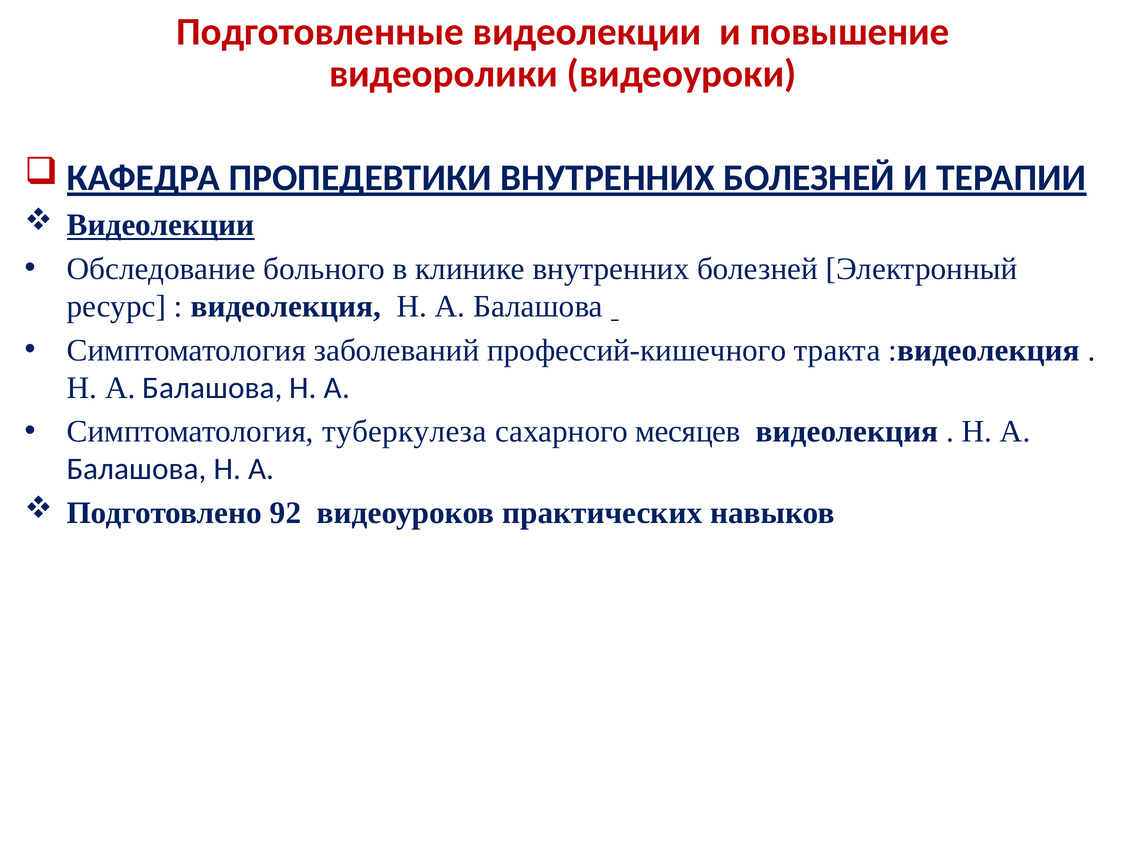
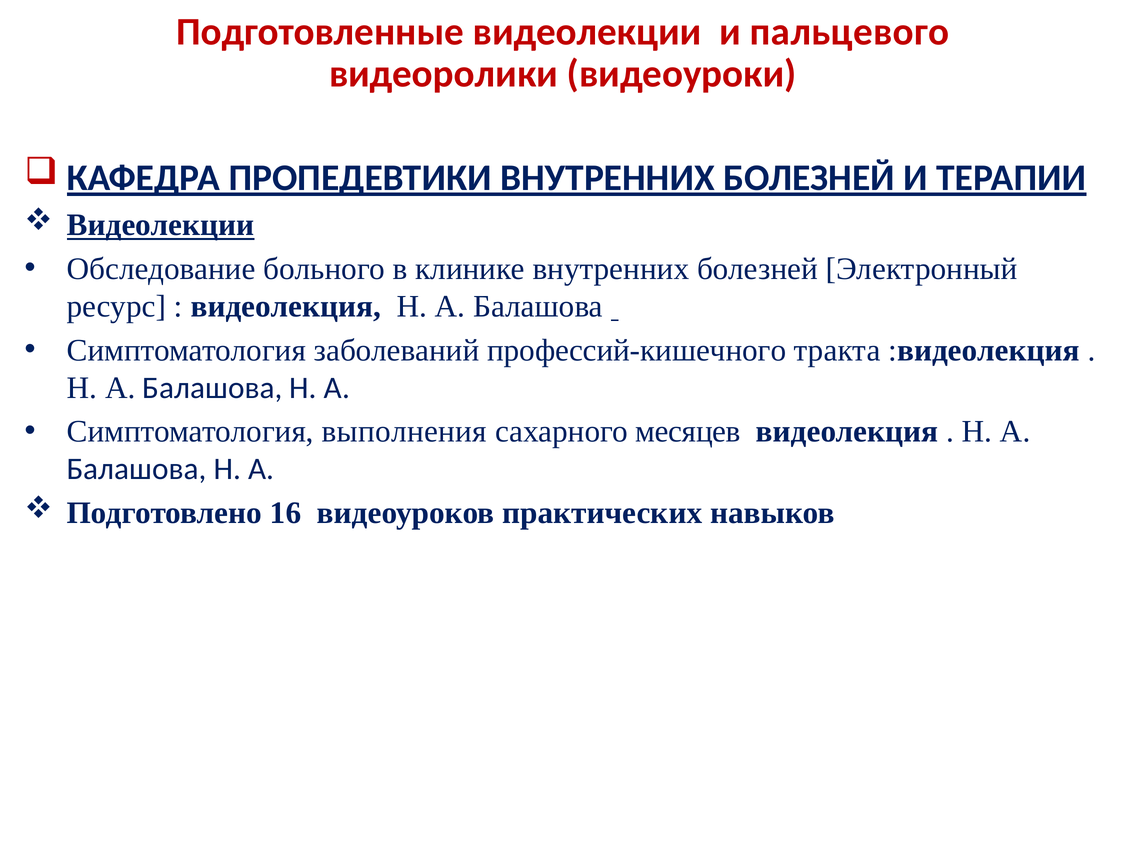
повышение: повышение -> пальцевого (849, 32)
туберкулеза: туберкулеза -> выполнения (404, 432)
92: 92 -> 16 (286, 513)
